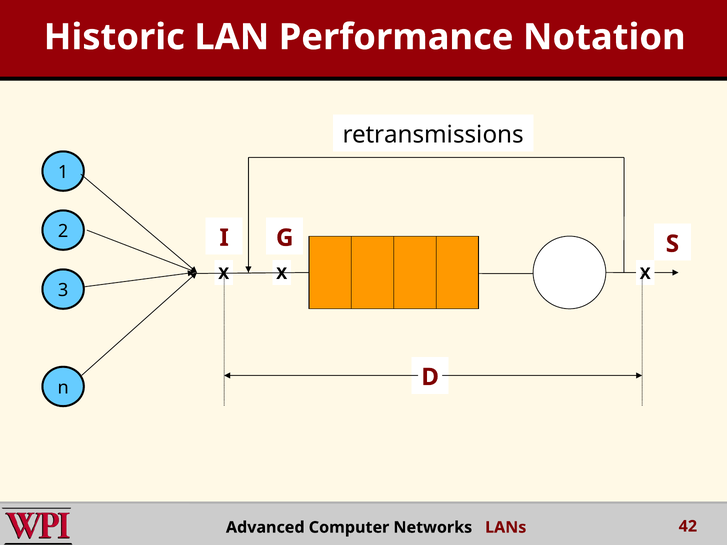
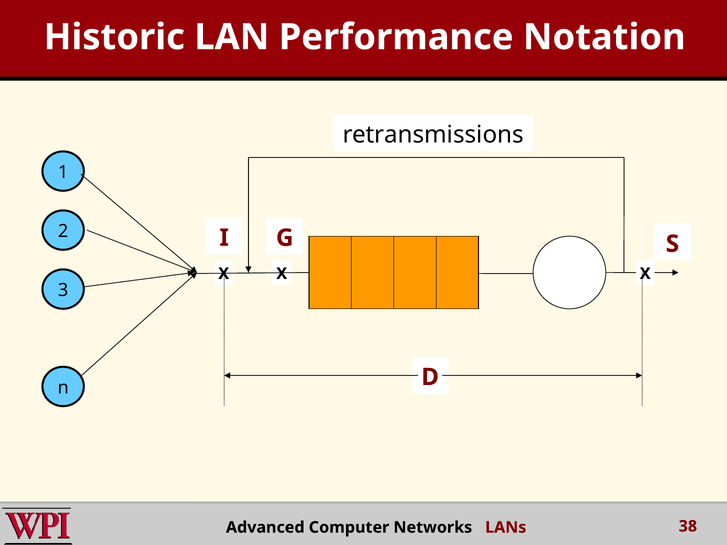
42: 42 -> 38 (688, 526)
